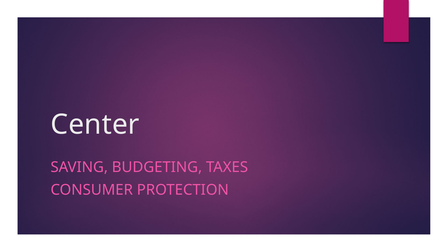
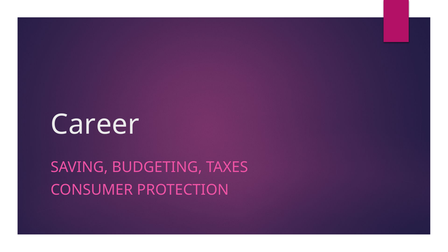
Center: Center -> Career (95, 124)
